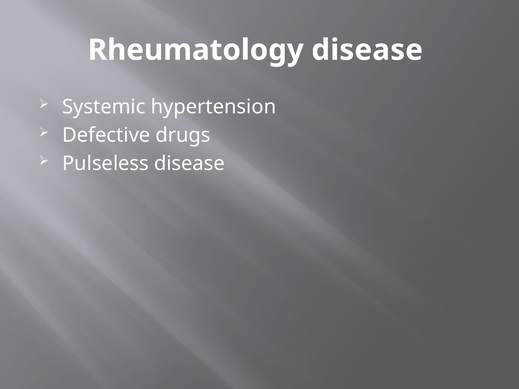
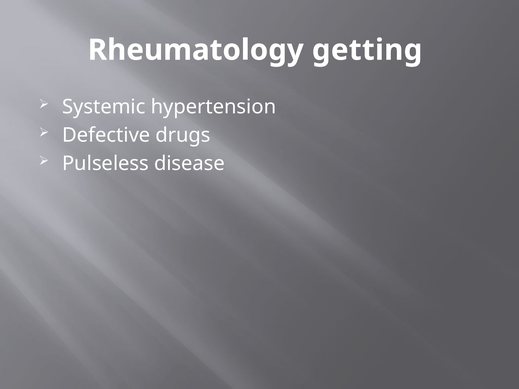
Rheumatology disease: disease -> getting (367, 50)
